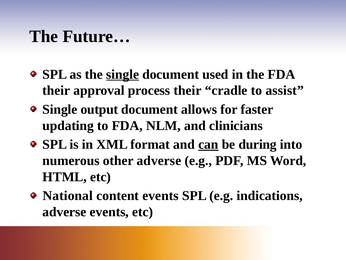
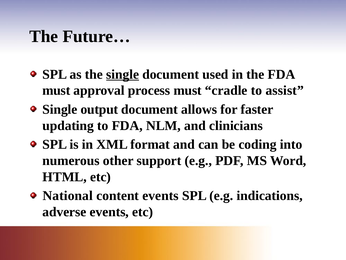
their: their -> must (56, 90)
process their: their -> must (188, 90)
can underline: present -> none (208, 144)
during: during -> coding (258, 144)
other adverse: adverse -> support (159, 160)
